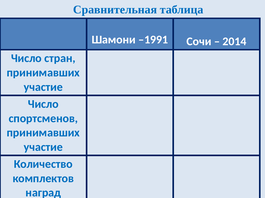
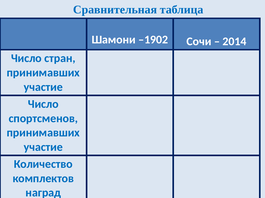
–1991: –1991 -> –1902 (153, 40)
